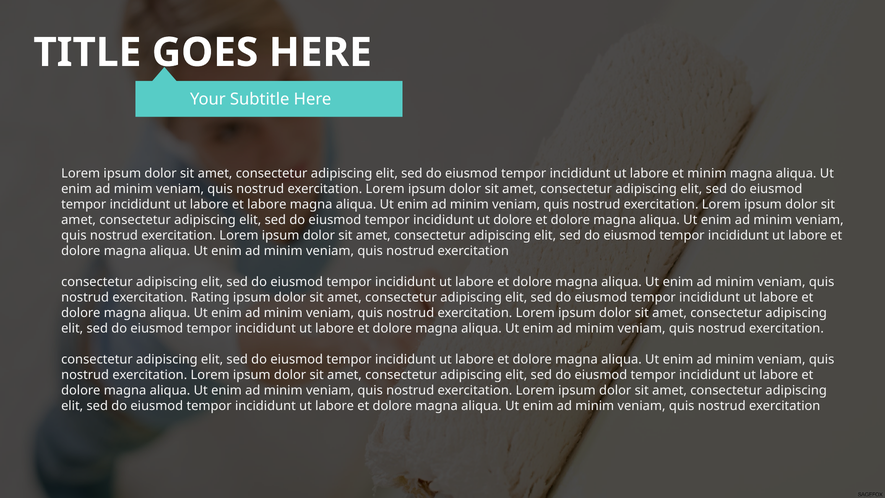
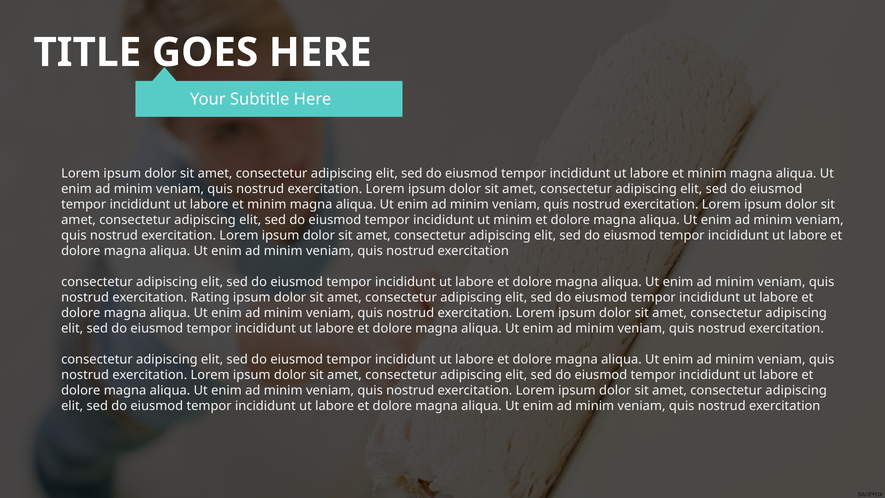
labore: labore -> minim (267, 205)
ut dolore: dolore -> minim (513, 220)
